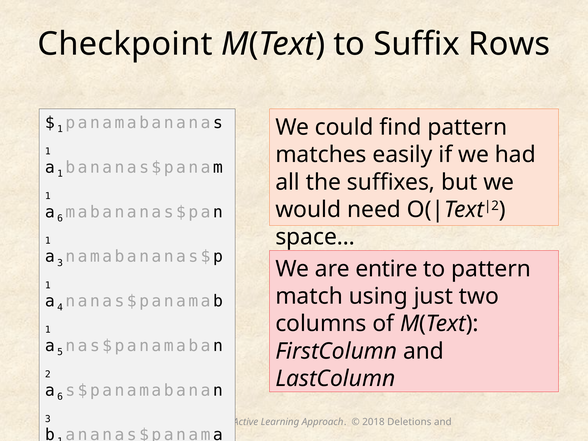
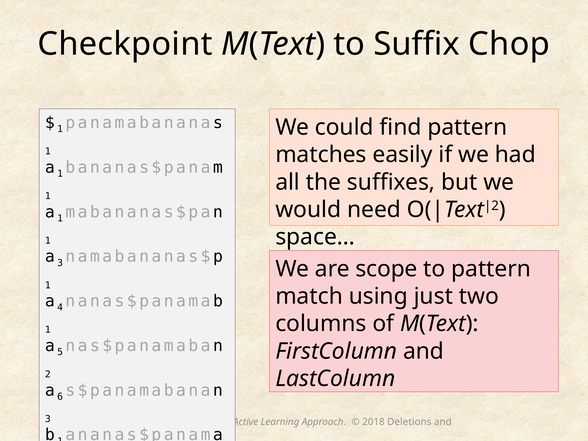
Rows: Rows -> Chop (509, 44)
6: 6 -> 1 (60, 218)
entire: entire -> scope (387, 269)
